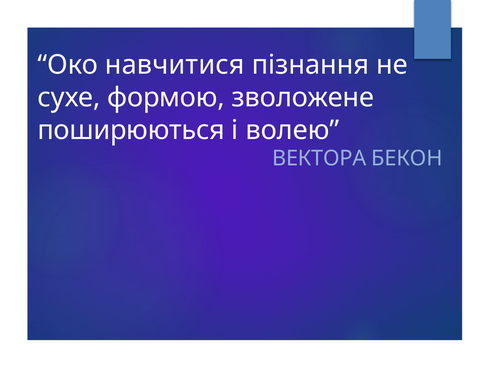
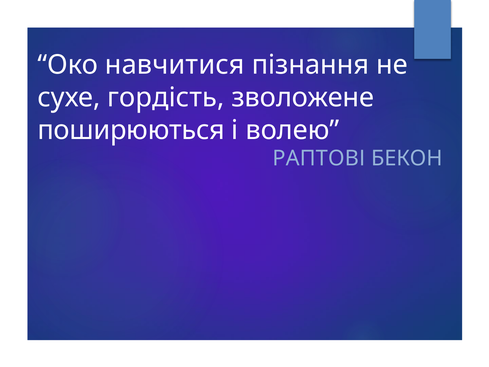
формою: формою -> гордість (166, 97)
ВЕКТОРА: ВЕКТОРА -> РАПТОВІ (319, 158)
